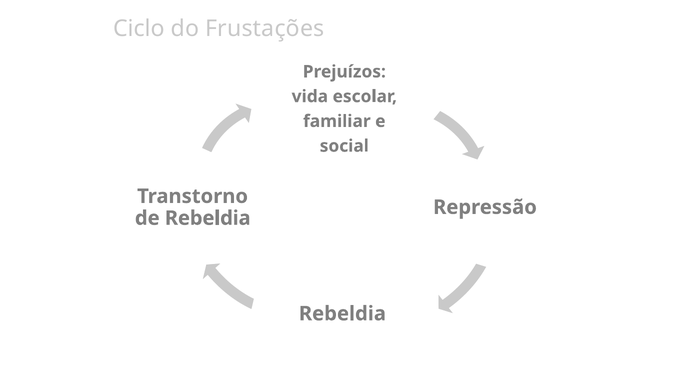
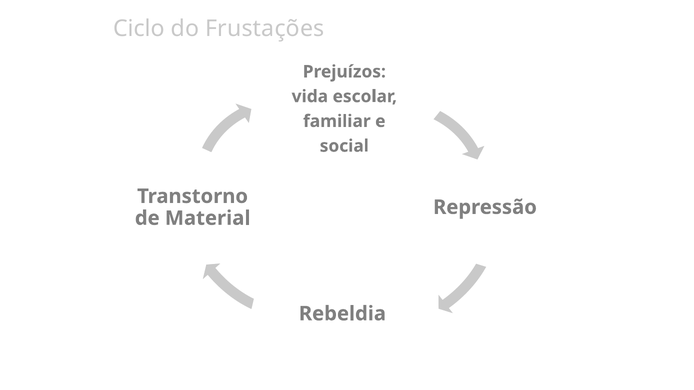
de Rebeldia: Rebeldia -> Material (208, 218)
